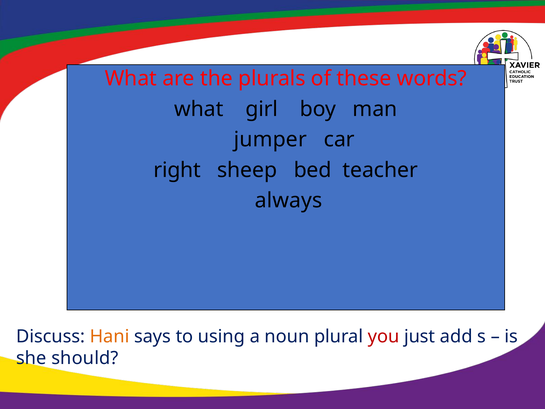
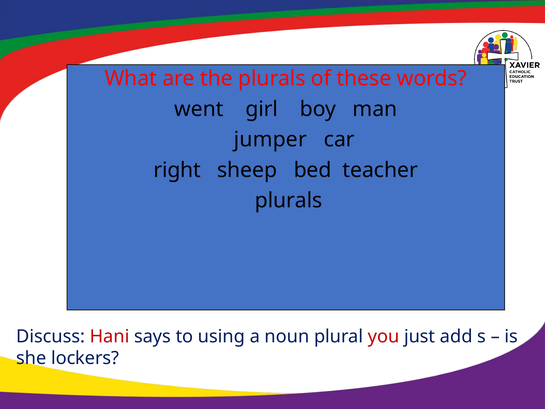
what: what -> went (199, 109)
always: always -> plurals (289, 200)
Hani colour: orange -> red (110, 336)
should: should -> lockers (85, 358)
